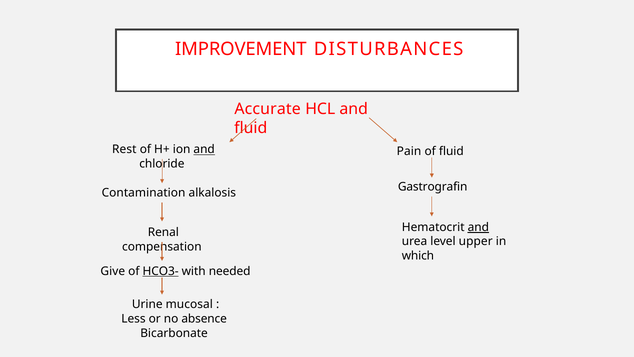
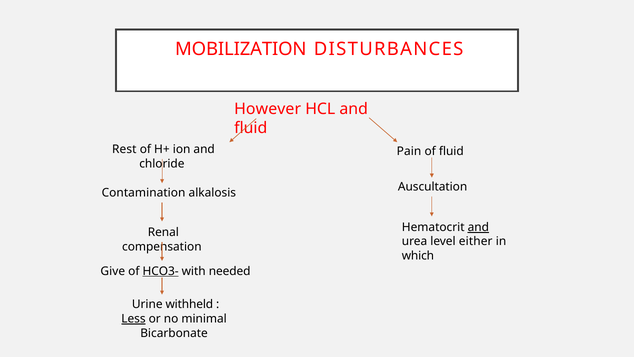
IMPROVEMENT: IMPROVEMENT -> MOBILIZATION (241, 49)
Accurate: Accurate -> However (268, 109)
and underline: present -> none (204, 149)
Gastrografin: Gastrografin -> Auscultation (433, 187)
upper: upper -> either (476, 241)
mucosal: mucosal -> withheld (189, 304)
Less underline: none -> present (133, 318)
absence: absence -> minimal (204, 318)
